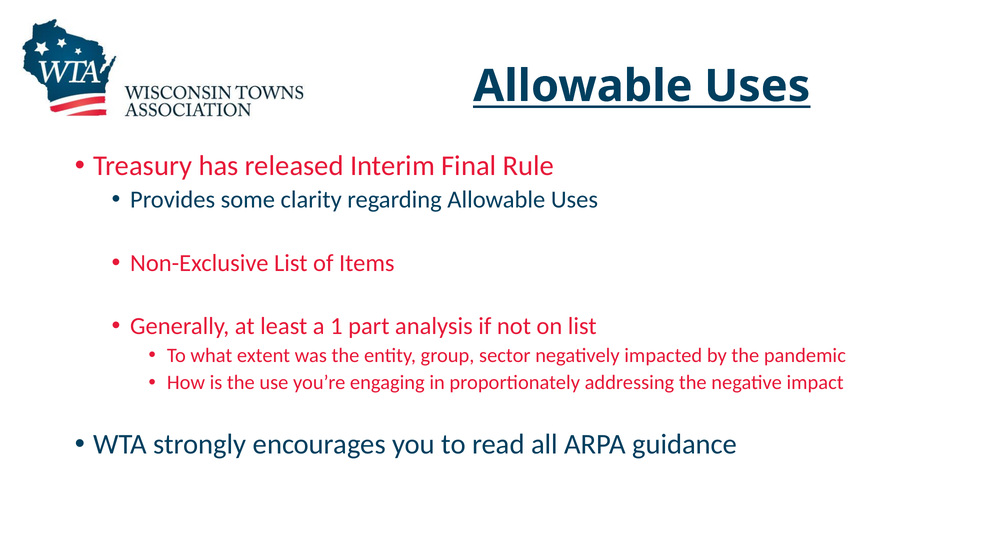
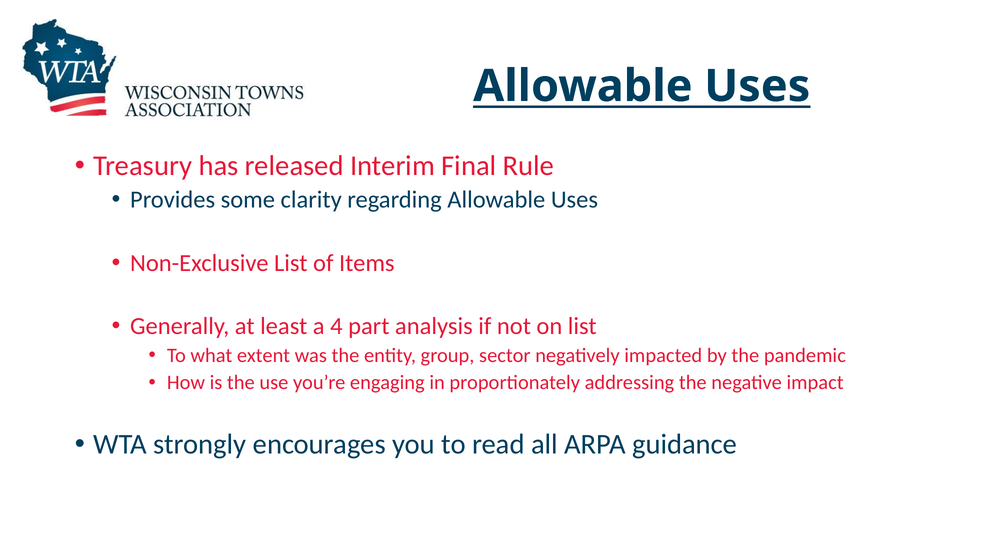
1: 1 -> 4 (336, 326)
